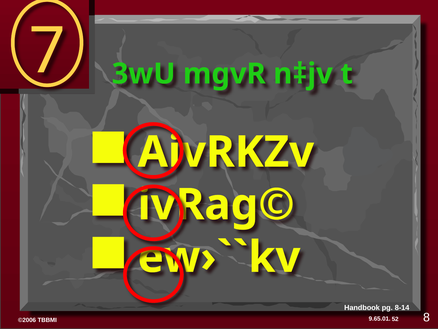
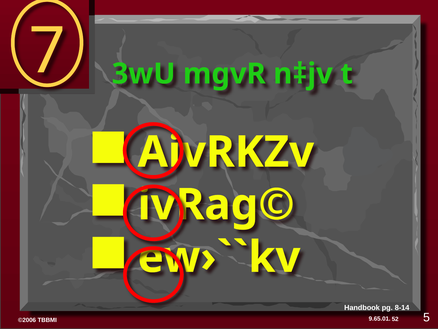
8: 8 -> 5 (427, 317)
